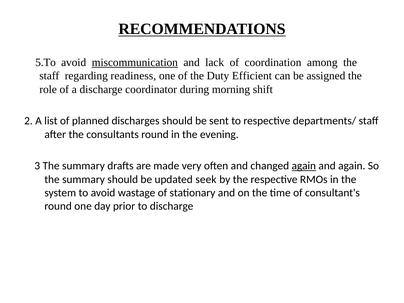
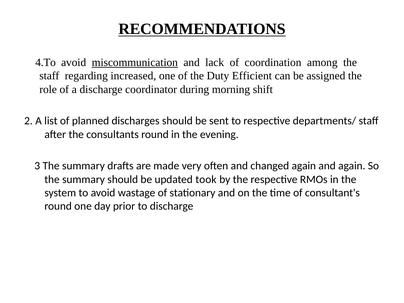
5.To: 5.To -> 4.To (46, 62)
readiness: readiness -> increased (133, 76)
again underline: present -> none (304, 166)
seek: seek -> took (206, 179)
